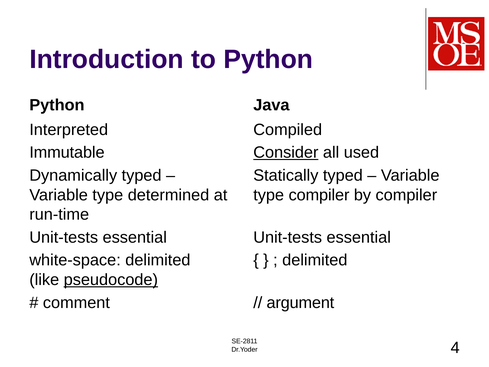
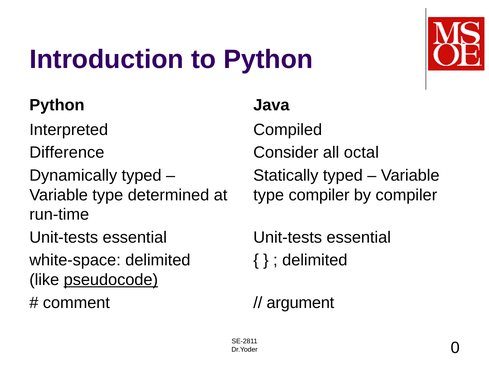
Immutable: Immutable -> Difference (67, 152)
Consider underline: present -> none (286, 152)
used: used -> octal (361, 152)
4: 4 -> 0 (455, 348)
